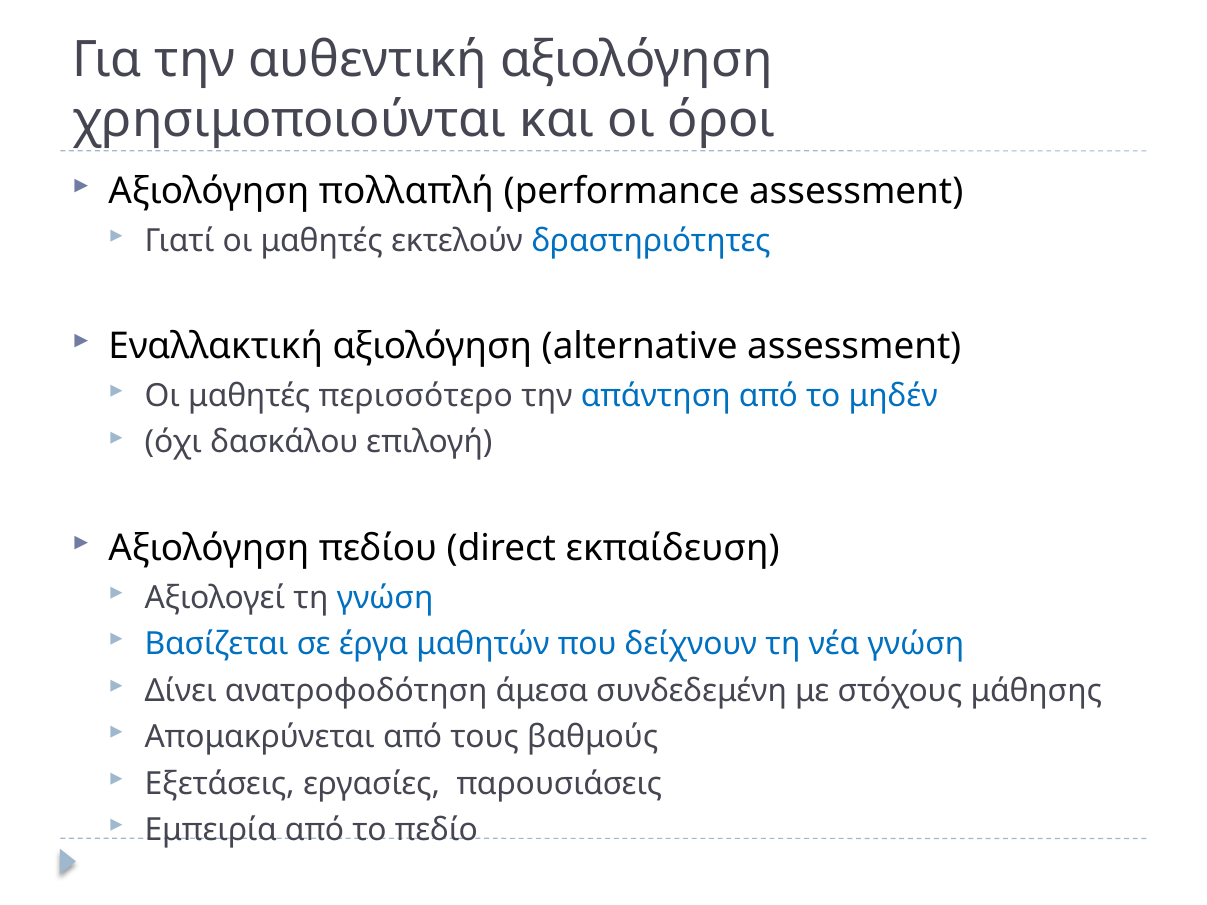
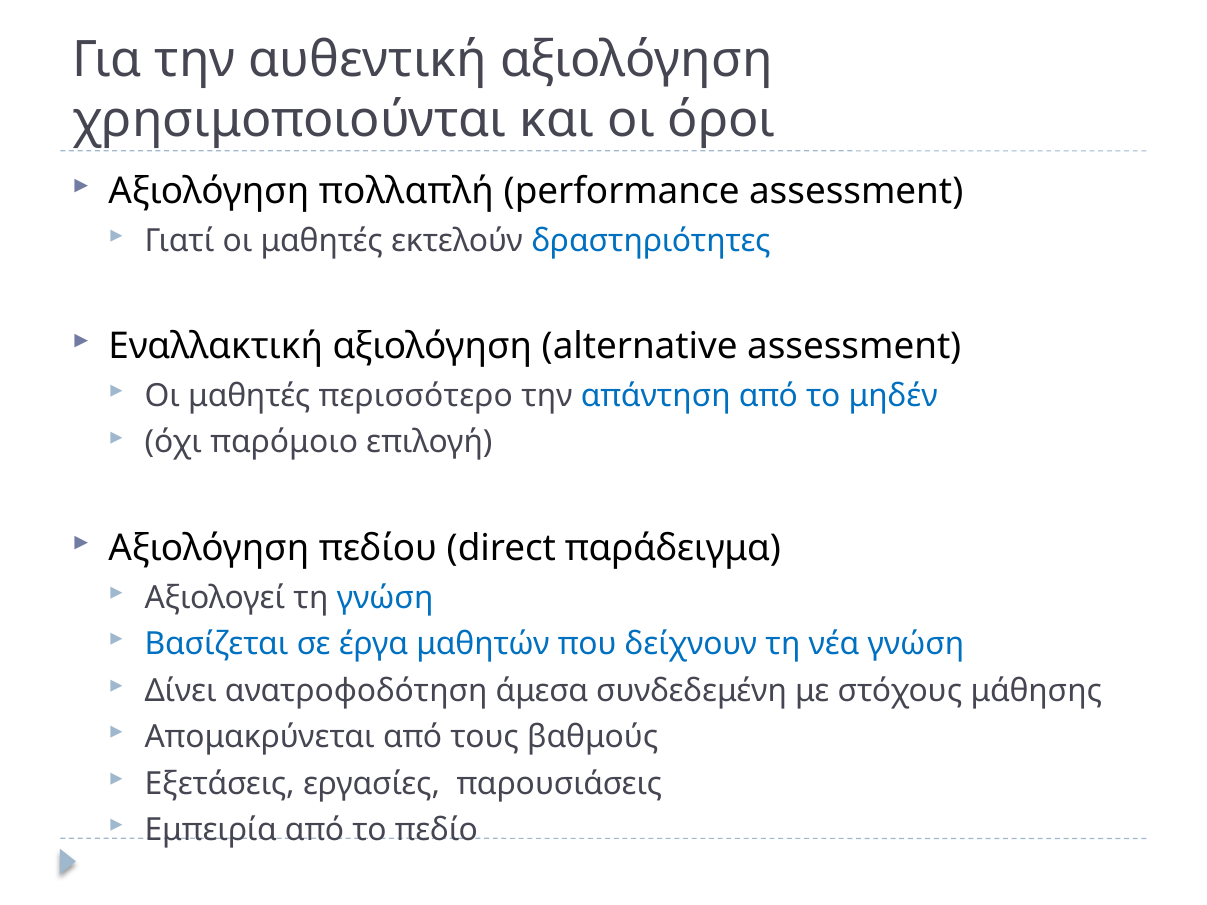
δασκάλου: δασκάλου -> παρόμοιο (284, 443)
εκπαίδευση: εκπαίδευση -> παράδειγμα (673, 549)
